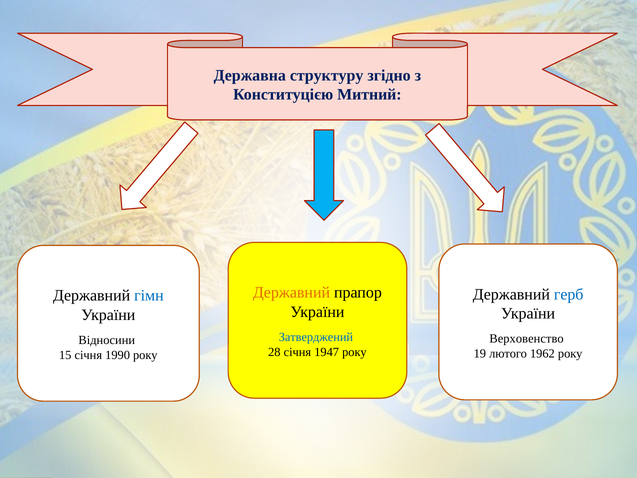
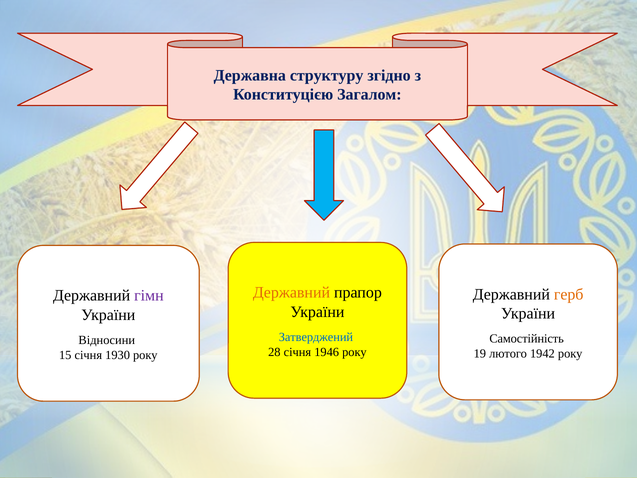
Митний: Митний -> Загалом (369, 94)
герб colour: blue -> orange (569, 294)
гімн colour: blue -> purple (149, 296)
Верховенство: Верховенство -> Самостійність (527, 339)
1947: 1947 -> 1946 (327, 352)
1962: 1962 -> 1942 (542, 353)
1990: 1990 -> 1930 (118, 355)
